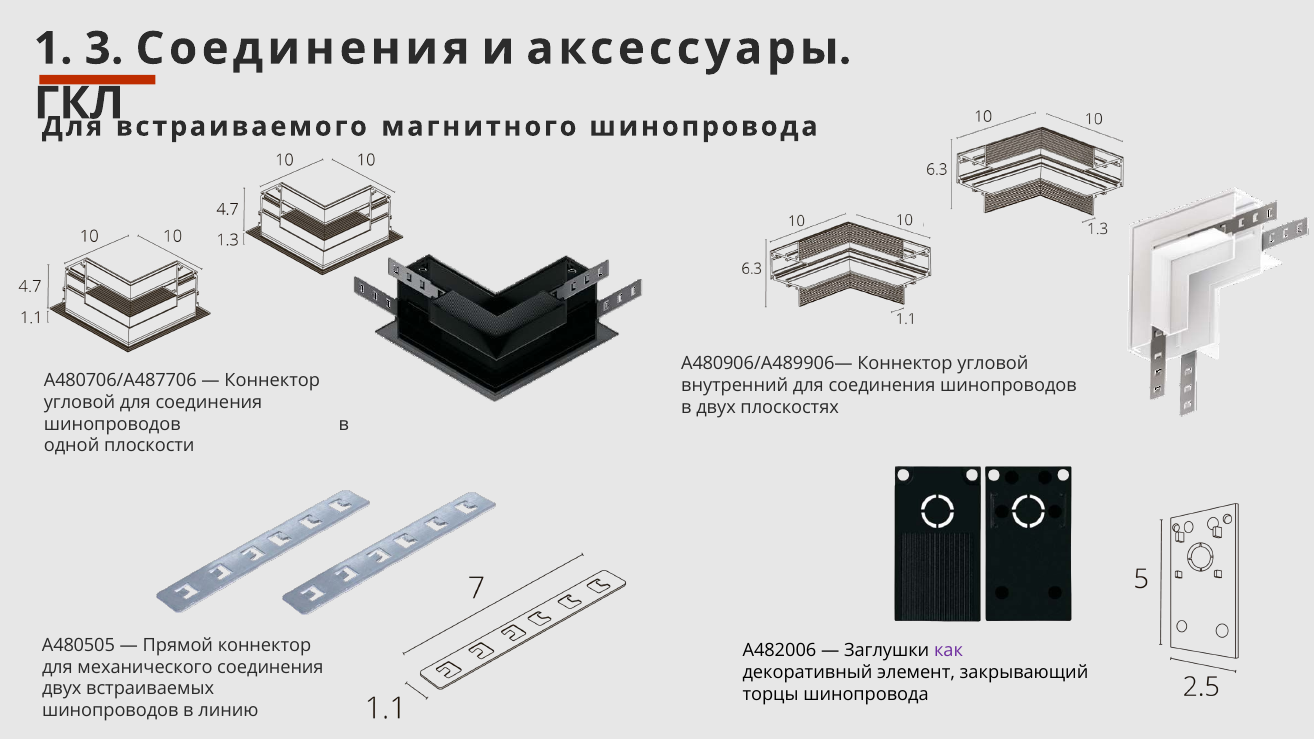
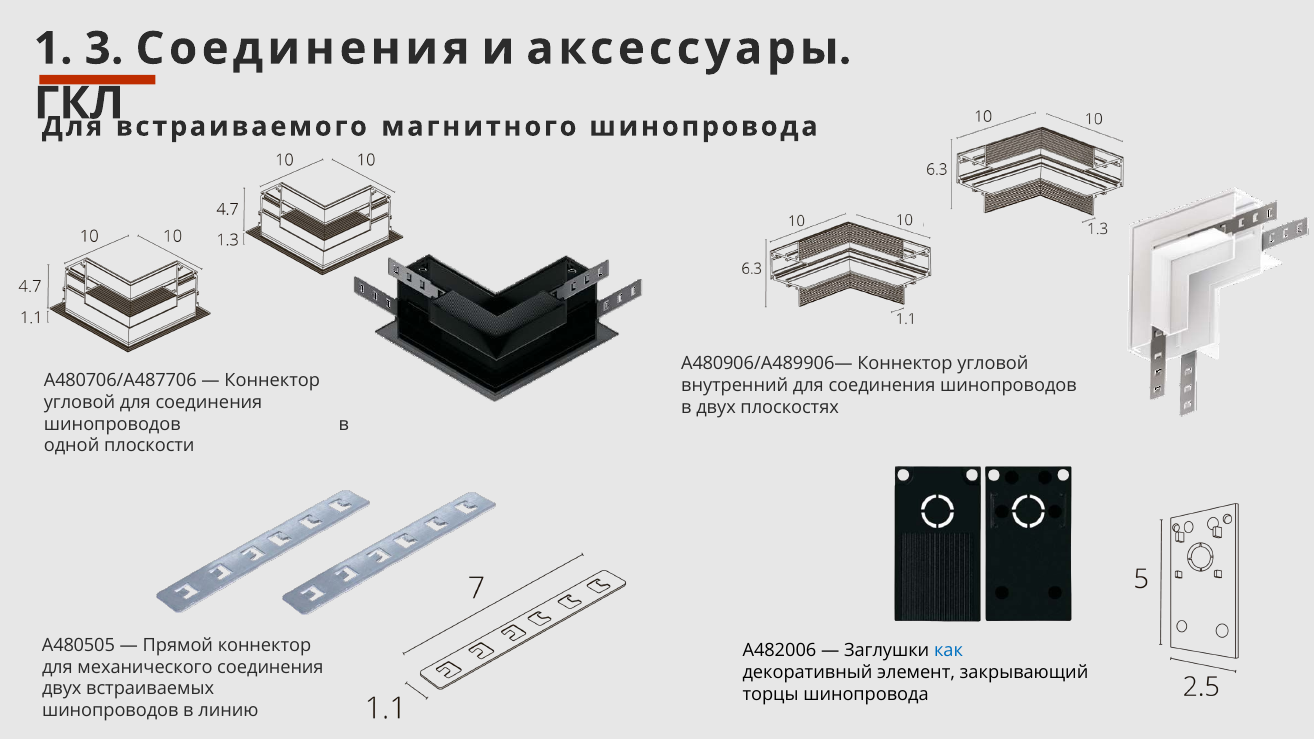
как colour: purple -> blue (949, 650)
